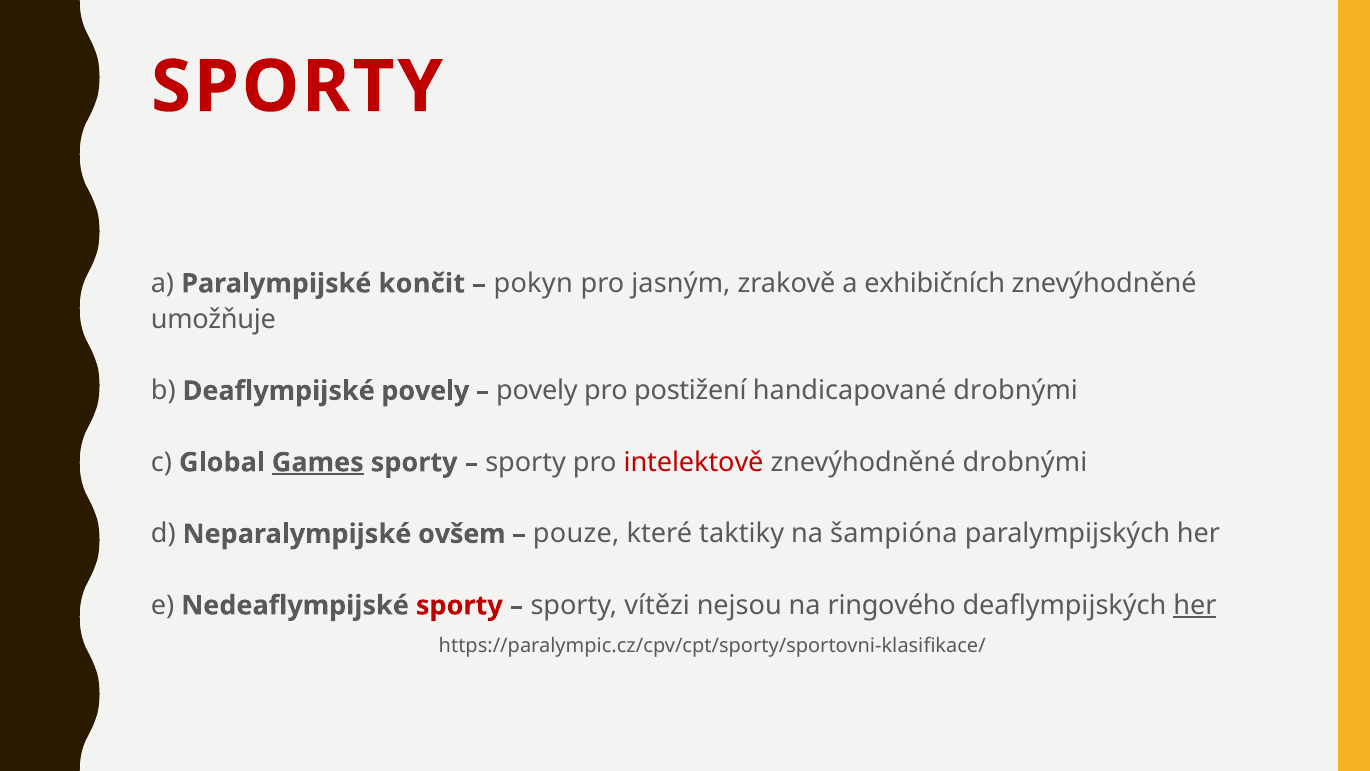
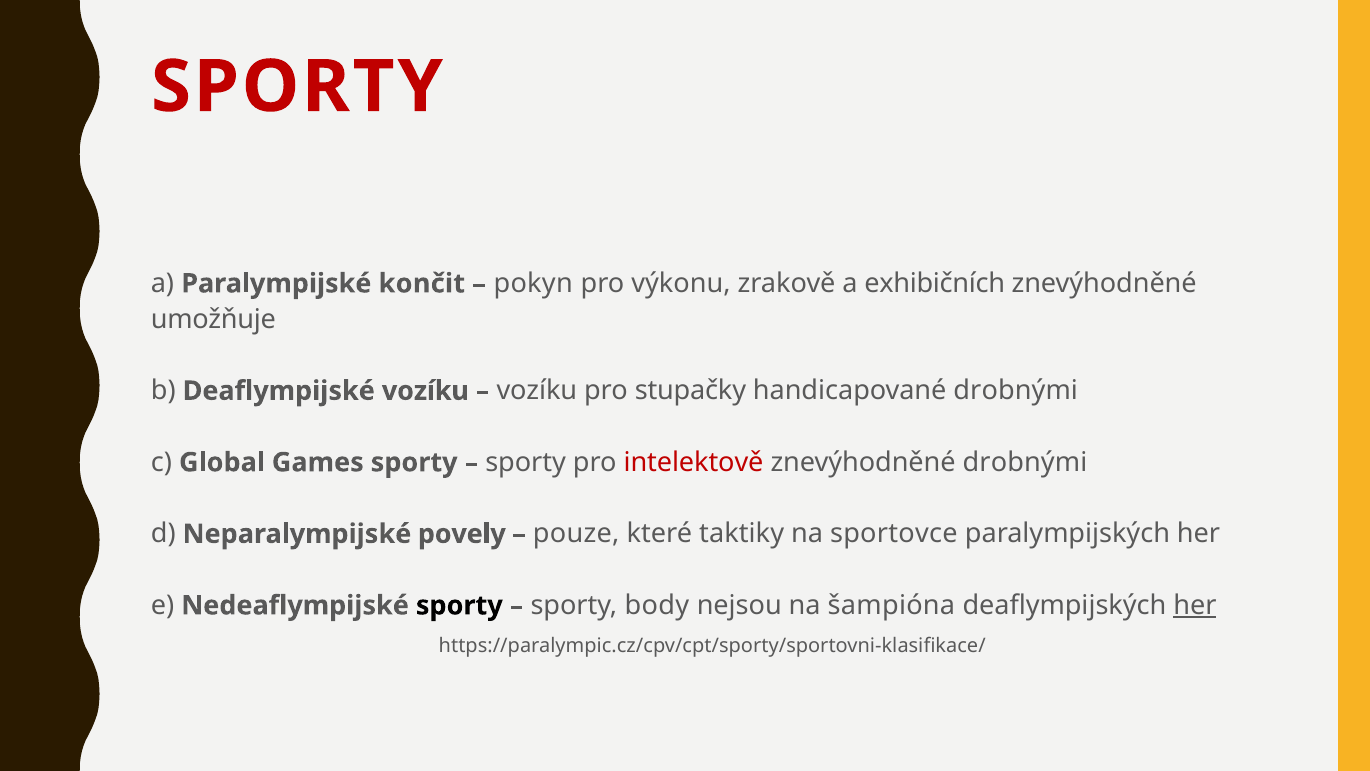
jasným: jasným -> výkonu (681, 283)
Deaflympijské povely: povely -> vozíku (425, 391)
povely: povely -> vozíku (537, 391)
postižení: postižení -> stupačky (690, 391)
Games underline: present -> none (318, 462)
ovšem: ovšem -> povely (462, 534)
šampióna: šampióna -> sportovce (894, 534)
sporty colour: red -> black (459, 605)
vítězi: vítězi -> body (657, 605)
ringového: ringového -> šampióna (891, 605)
